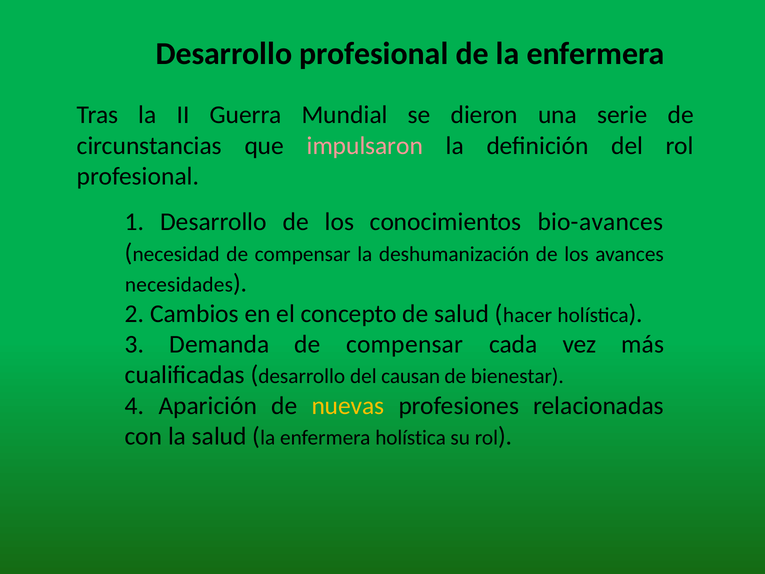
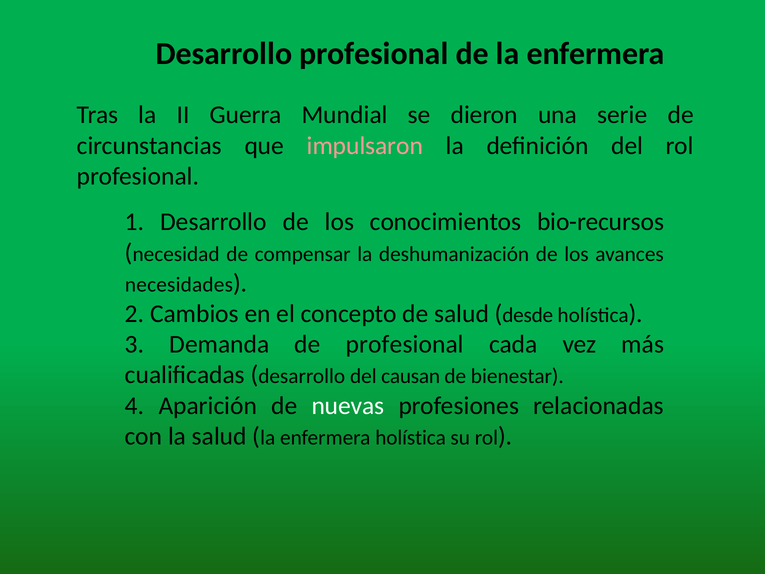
bio-avances: bio-avances -> bio-recursos (601, 222)
hacer: hacer -> desde (528, 315)
Demanda de compensar: compensar -> profesional (405, 344)
nuevas colour: yellow -> white (348, 405)
